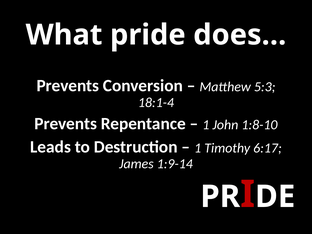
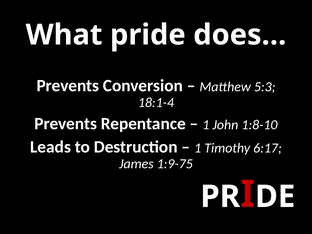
1:9-14: 1:9-14 -> 1:9-75 (175, 164)
